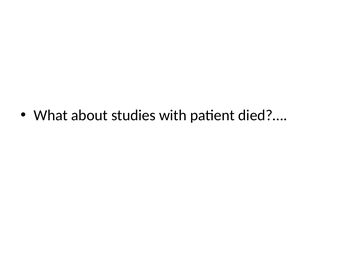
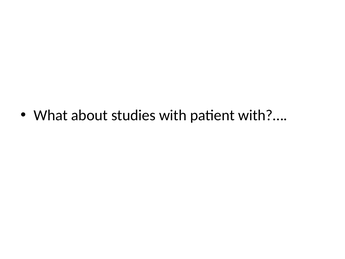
died?…: died?… -> with?… (263, 115)
